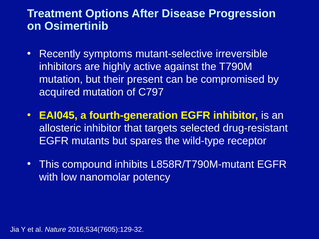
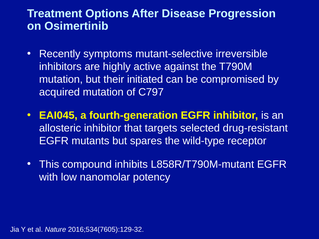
present: present -> initiated (145, 79)
